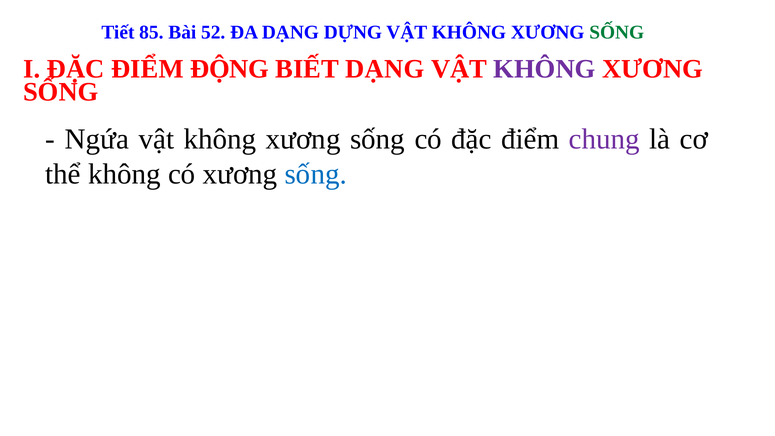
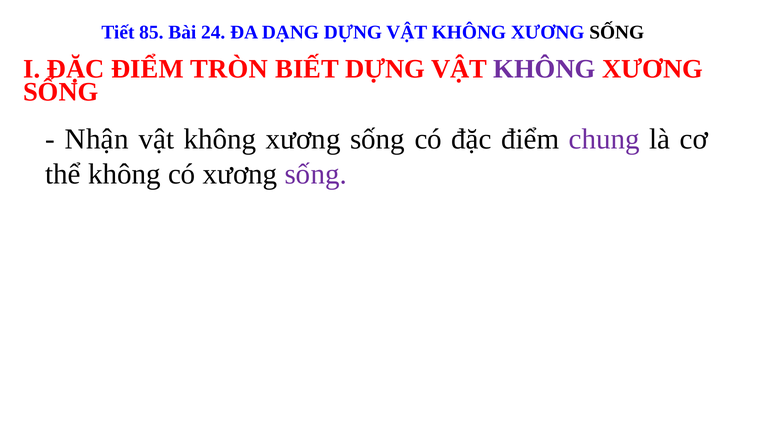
52: 52 -> 24 (213, 32)
SỐNG colour: green -> black (617, 32)
ĐỘNG: ĐỘNG -> TRÒN (229, 69)
BIẾT DẠNG: DẠNG -> DỰNG (385, 69)
Ngứa: Ngứa -> Nhận (97, 139)
sống colour: blue -> purple (316, 174)
